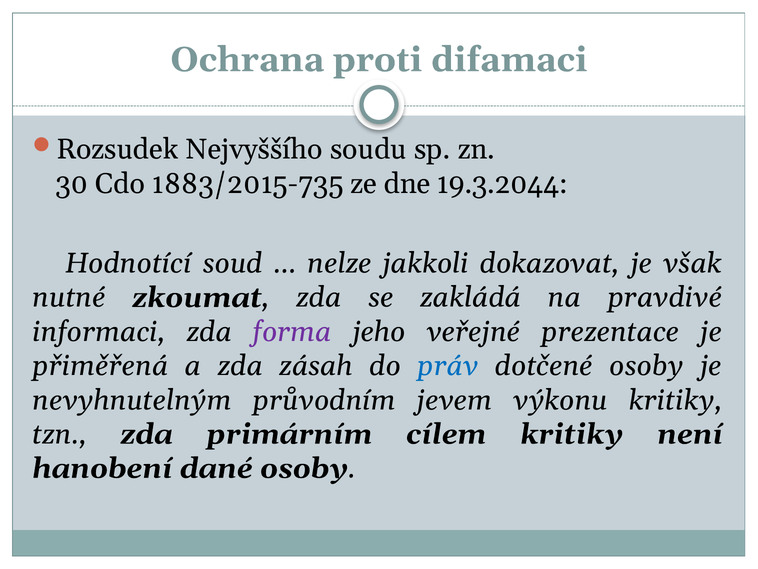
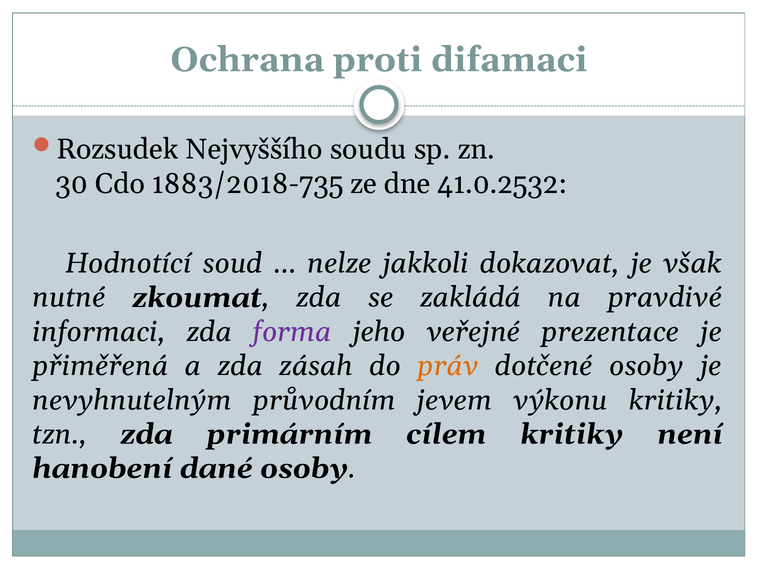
1883/2015-735: 1883/2015-735 -> 1883/2018-735 (248, 184)
19.3.2044: 19.3.2044 -> 41.0.2532 (502, 184)
práv colour: blue -> orange (448, 366)
